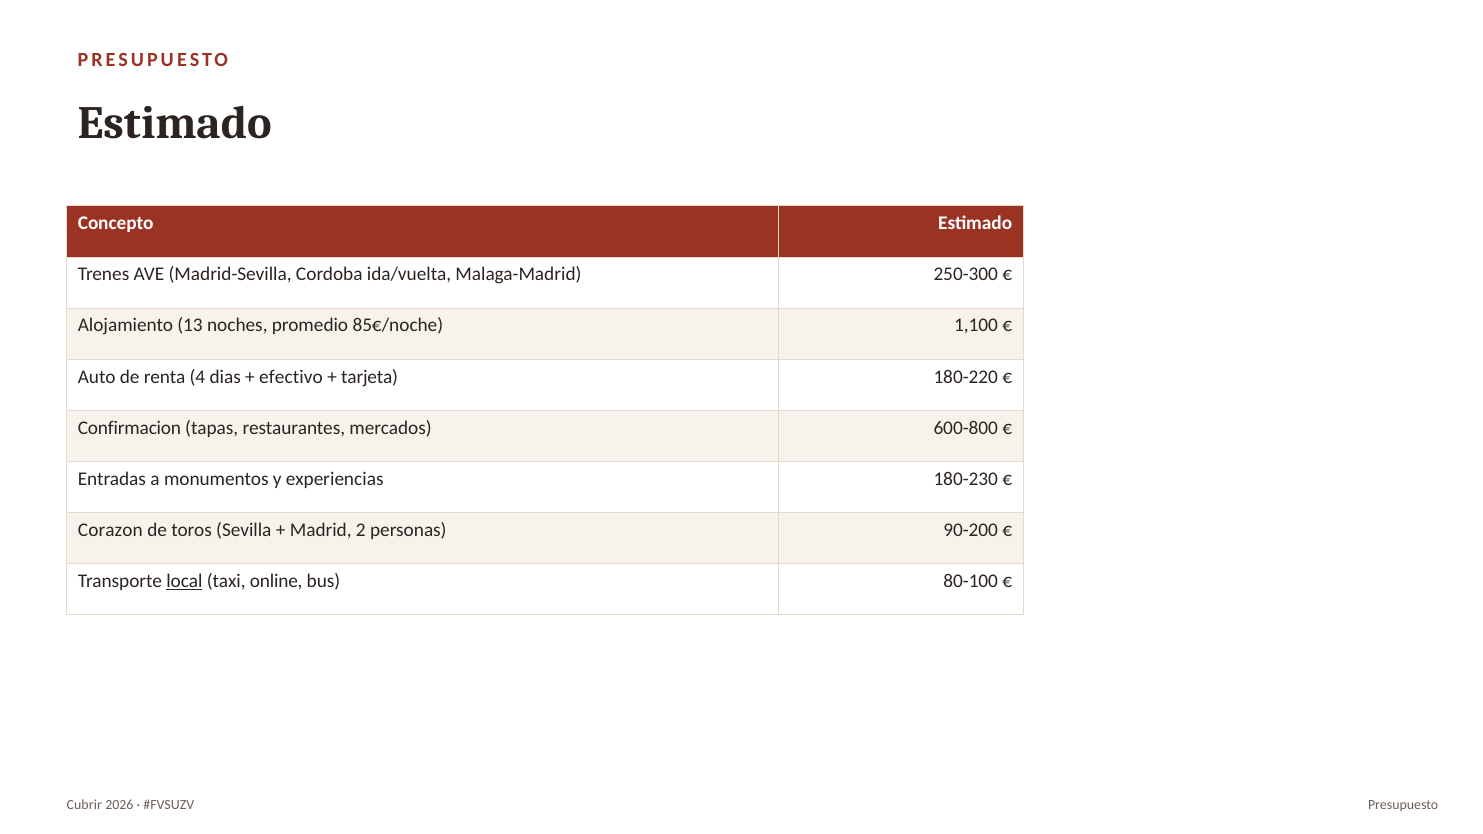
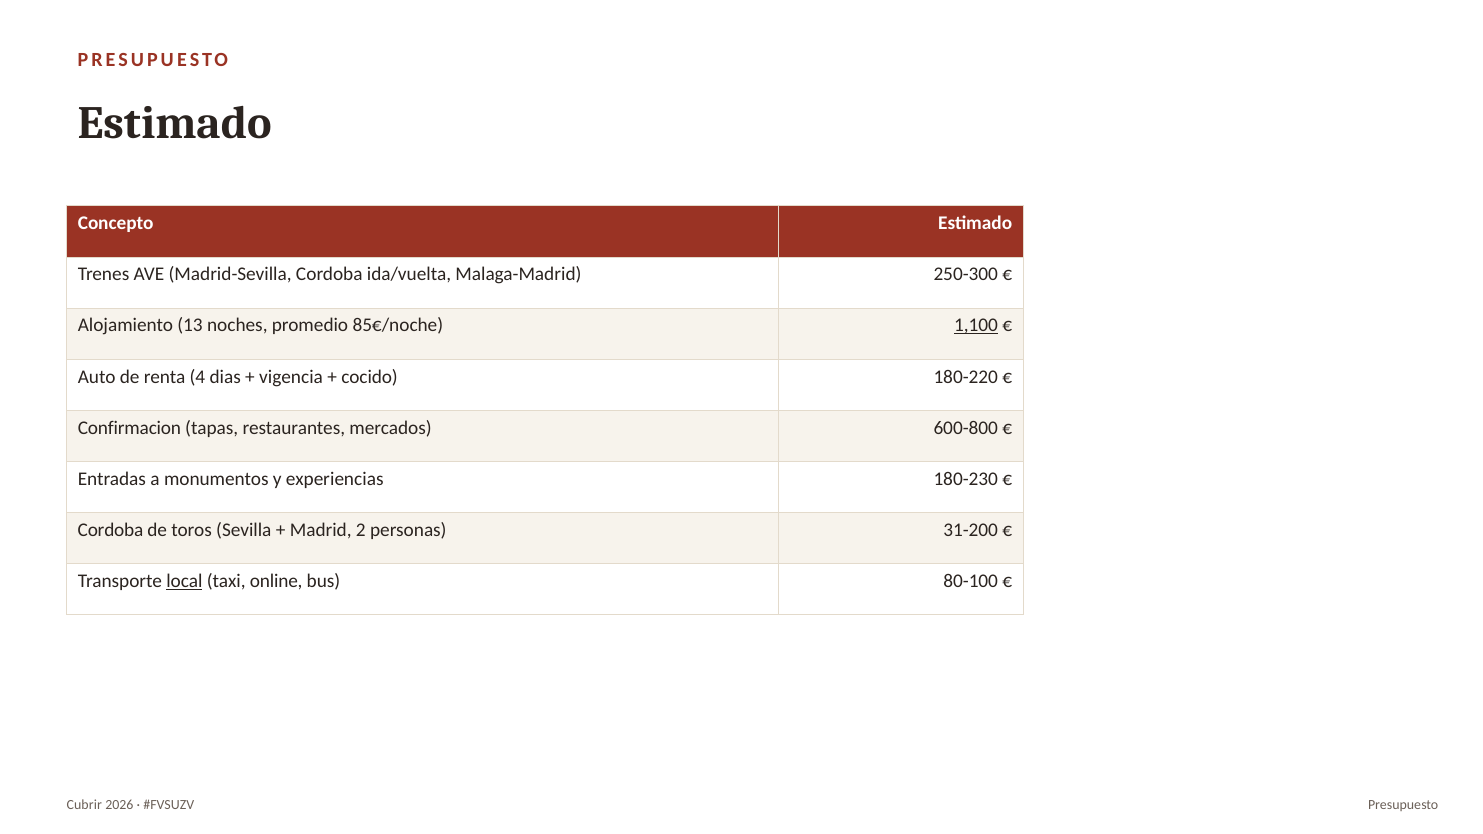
1,100 underline: none -> present (976, 326)
efectivo: efectivo -> vigencia (291, 377)
tarjeta: tarjeta -> cocido (370, 377)
Corazon: Corazon -> Cordoba (111, 530)
90-200: 90-200 -> 31-200 (971, 530)
